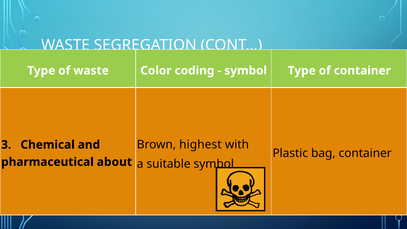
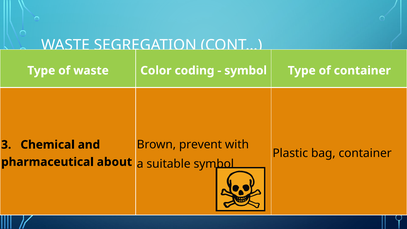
highest: highest -> prevent (201, 145)
